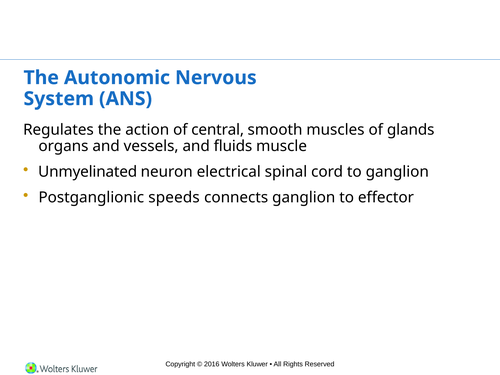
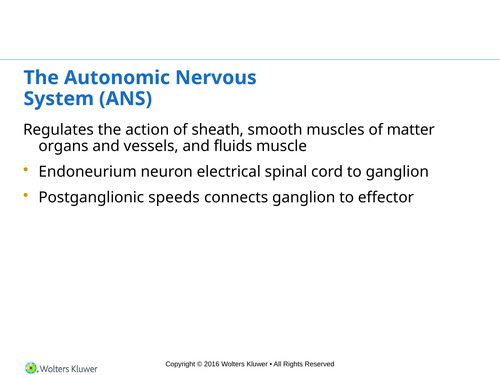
central: central -> sheath (218, 130)
glands: glands -> matter (411, 130)
Unmyelinated: Unmyelinated -> Endoneurium (88, 172)
